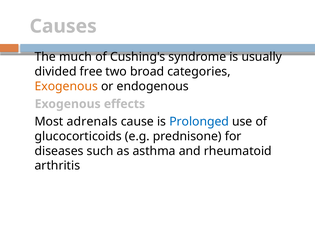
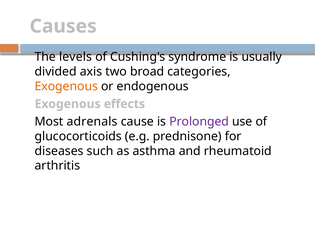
much: much -> levels (76, 57)
free: free -> axis (91, 72)
Prolonged colour: blue -> purple (199, 122)
